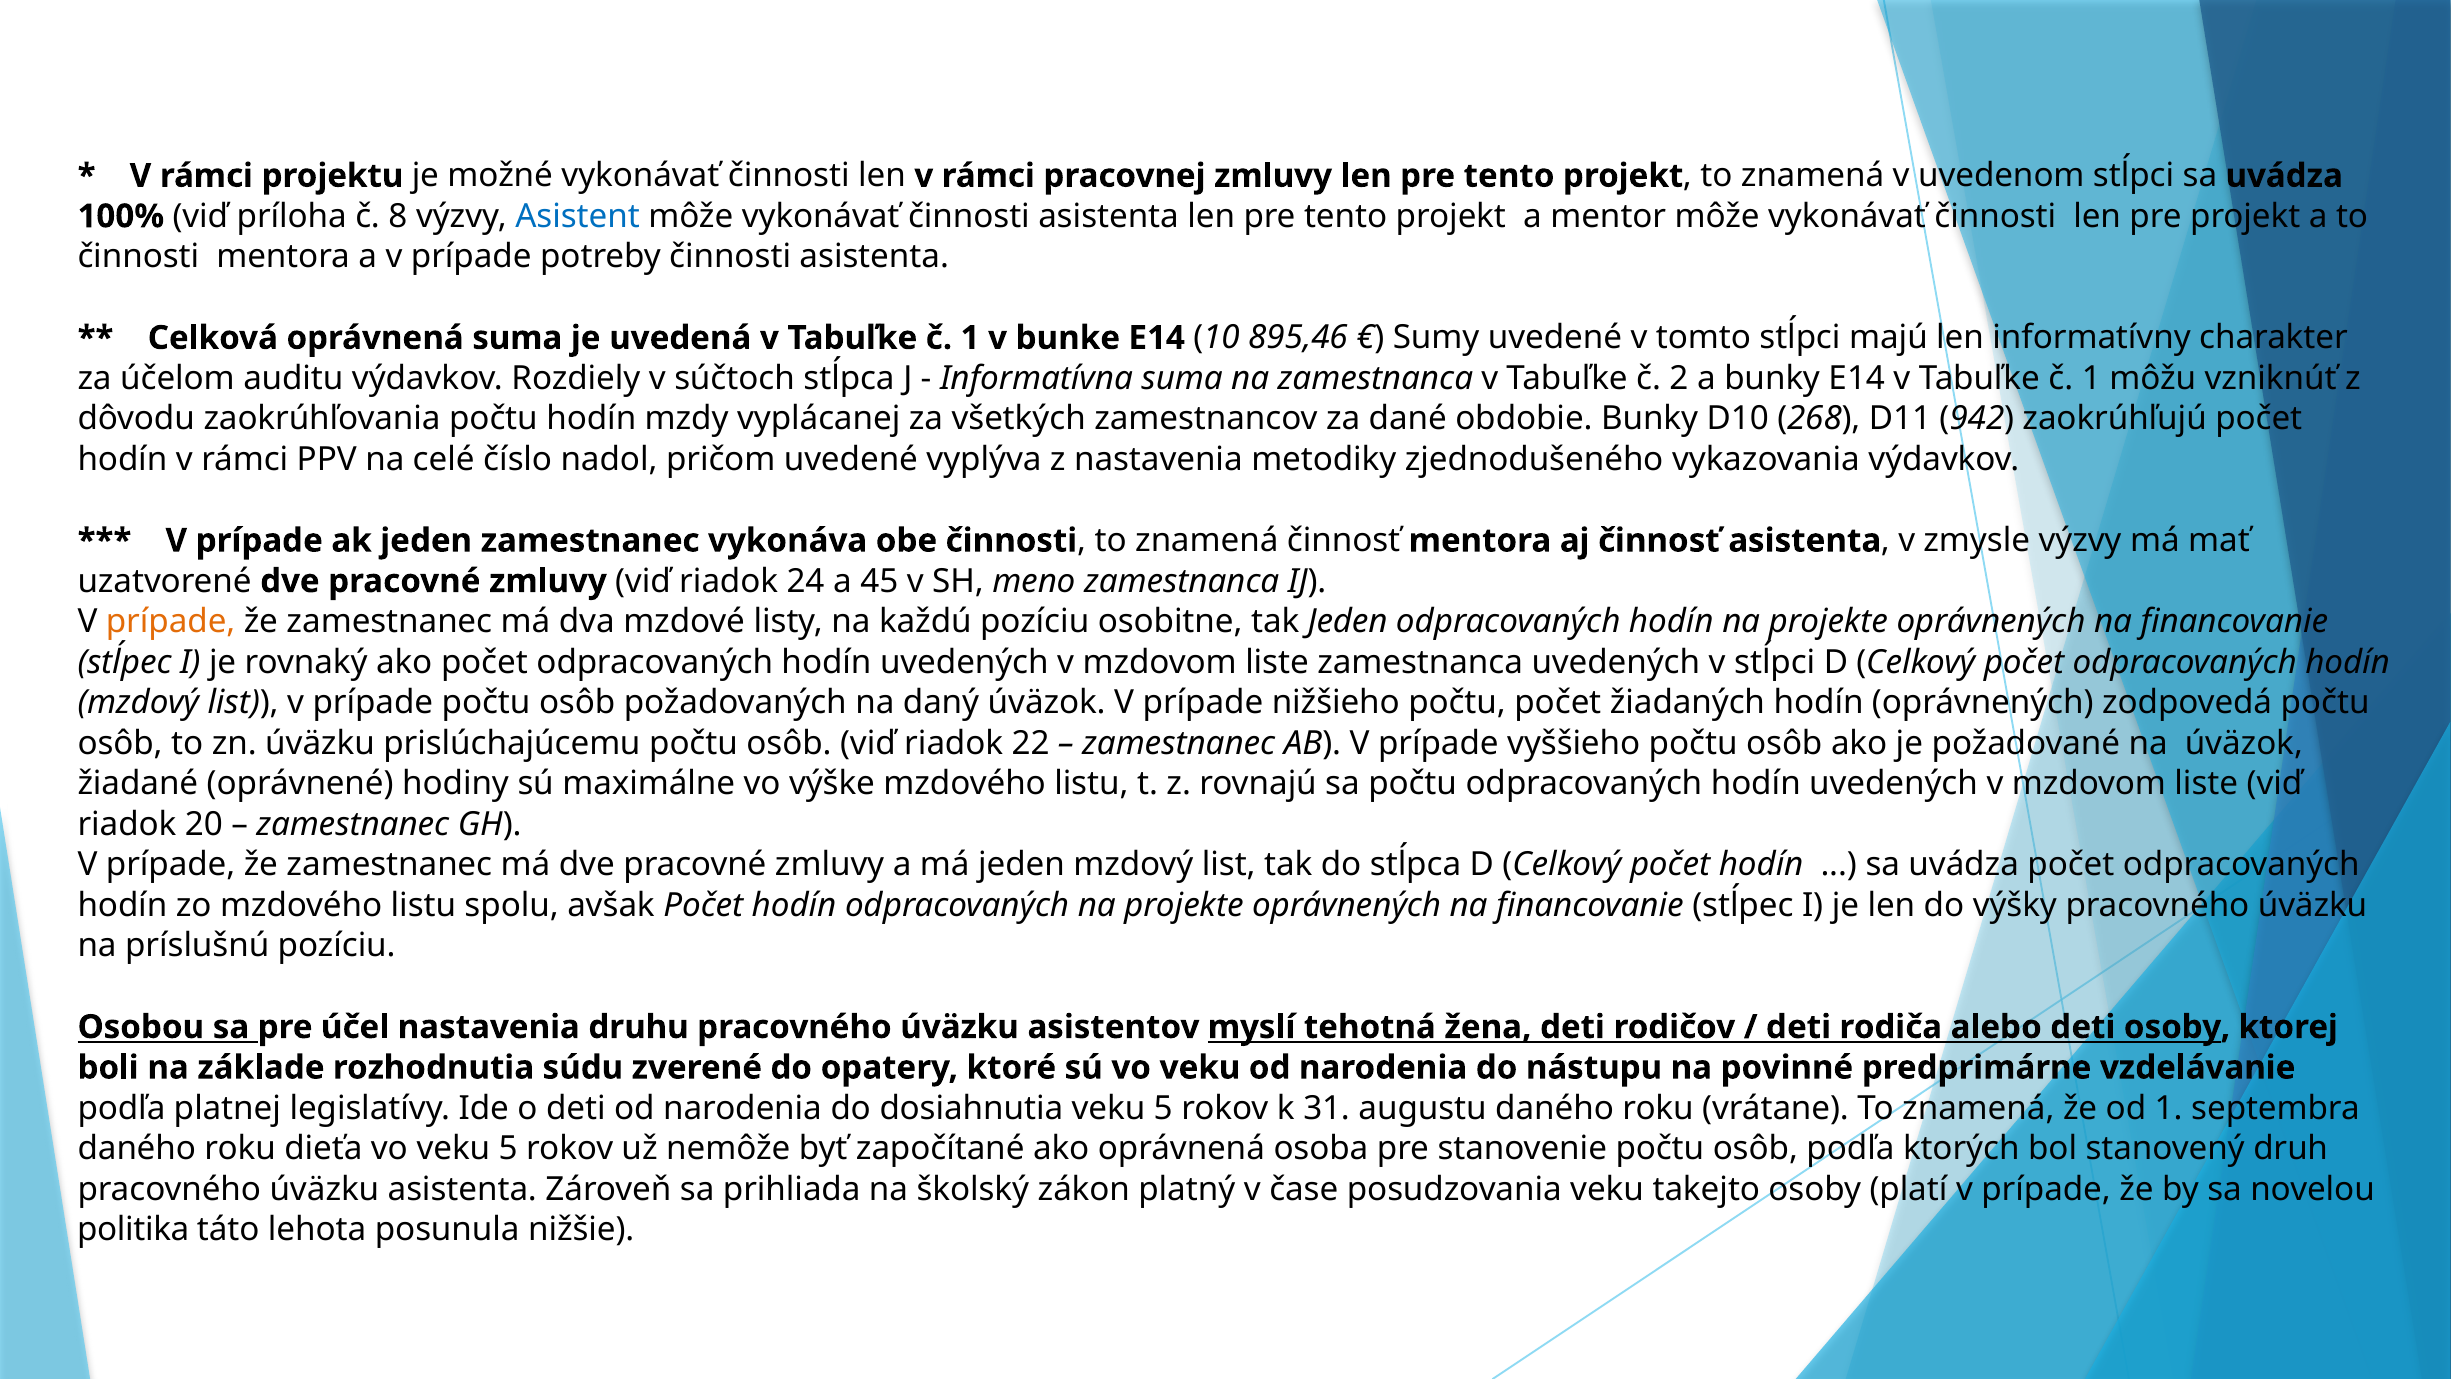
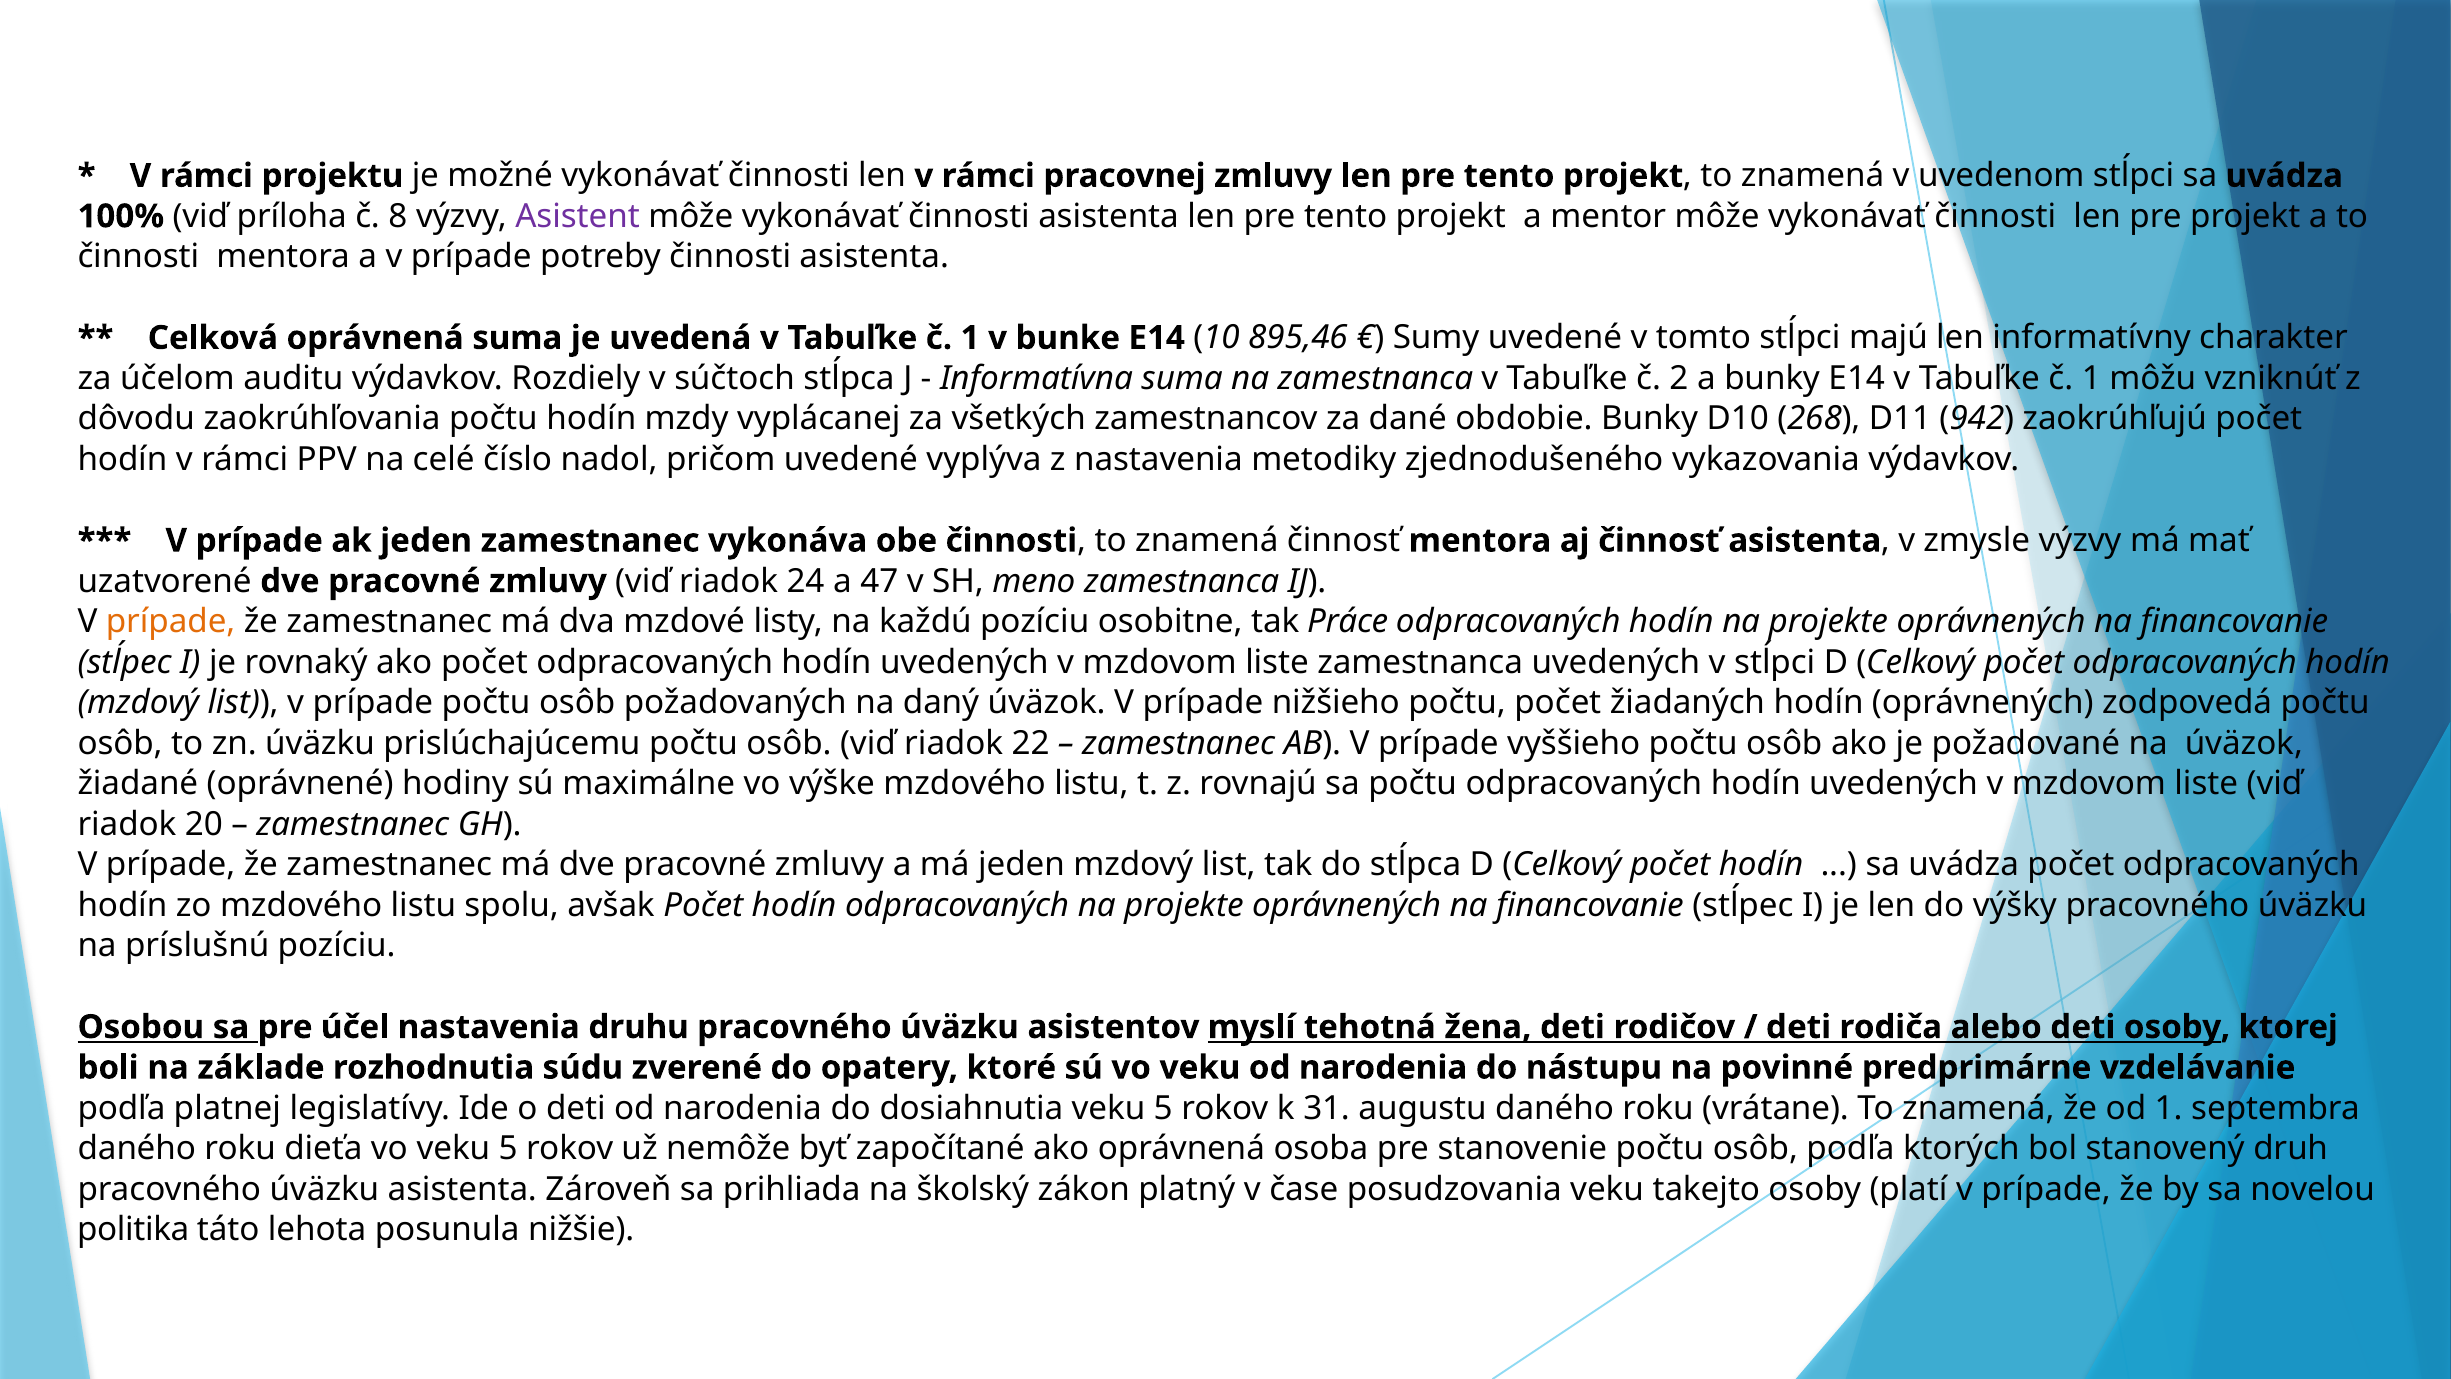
Asistent colour: blue -> purple (578, 216)
45: 45 -> 47 (879, 581)
tak Jeden: Jeden -> Práce (1348, 622)
